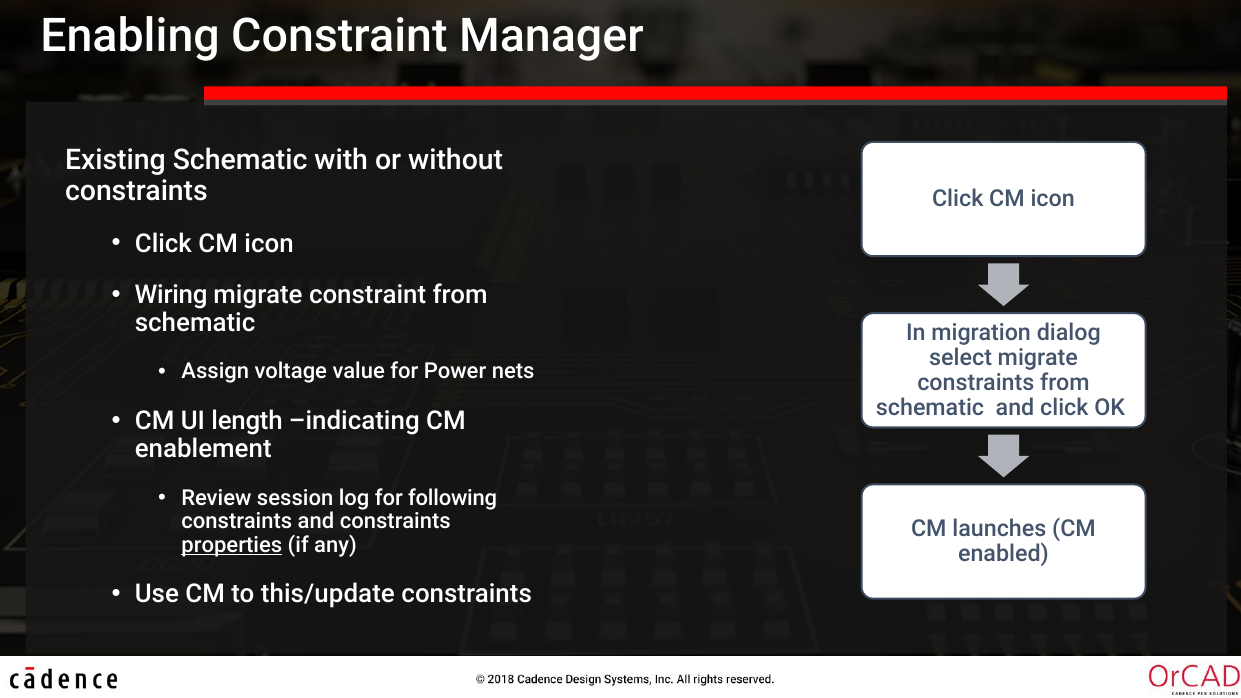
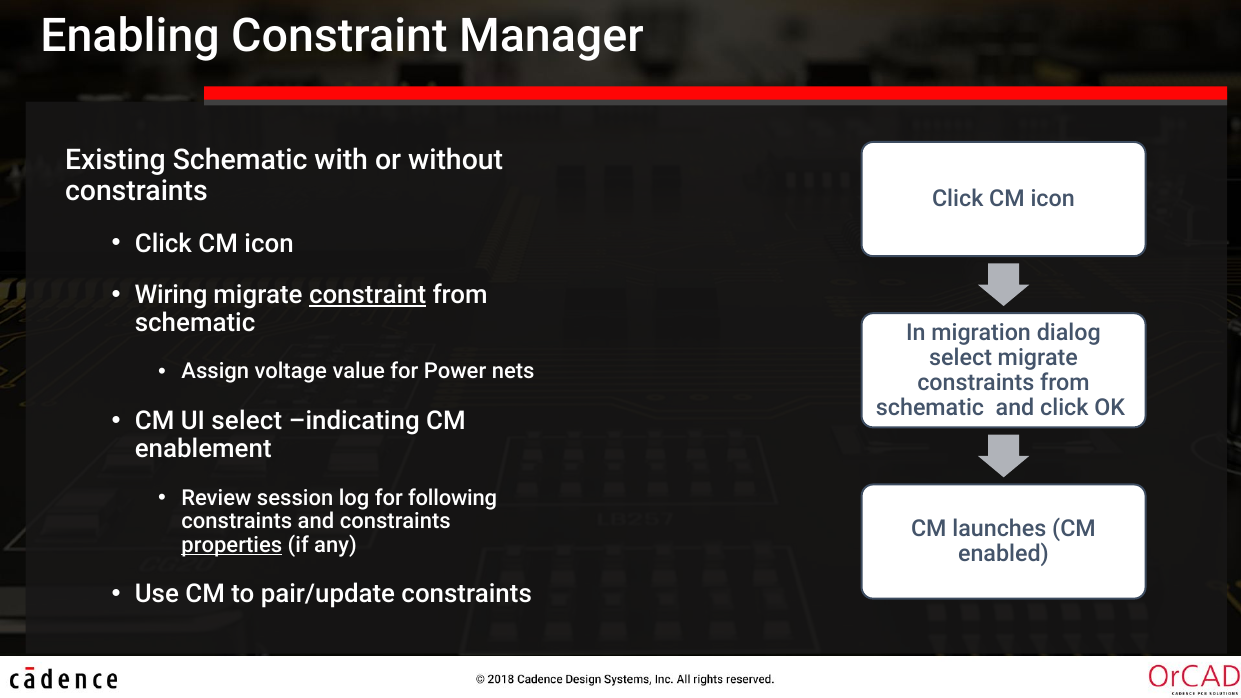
constraint underline: none -> present (368, 295)
UI length: length -> select (247, 421)
this/update: this/update -> pair/update (328, 594)
